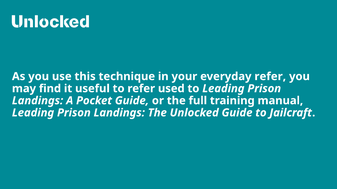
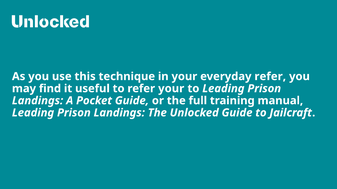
refer used: used -> your (171, 89)
